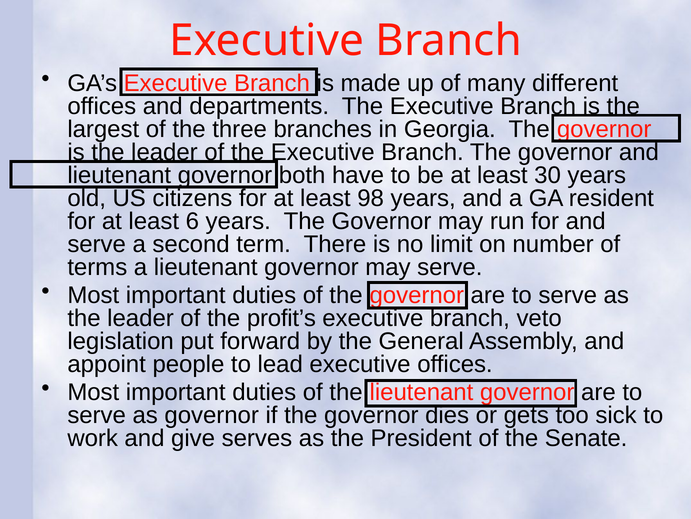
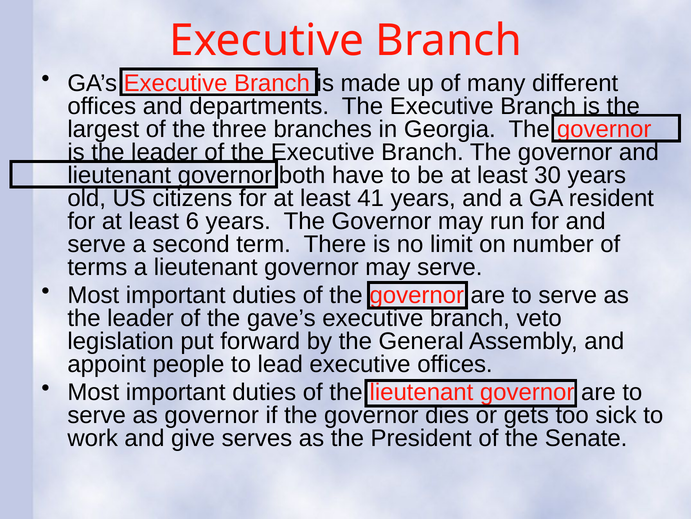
98: 98 -> 41 (371, 198)
profit’s: profit’s -> gave’s (281, 318)
